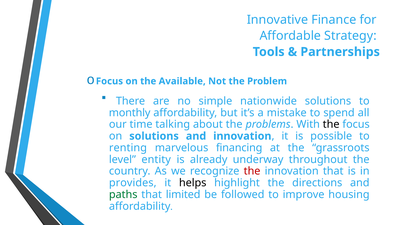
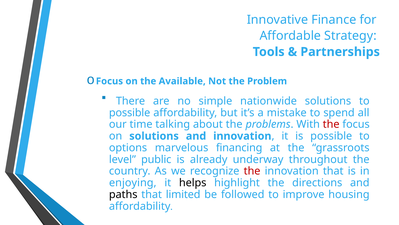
monthly: monthly -> possible (130, 112)
the colour: black -> red (331, 124)
renting: renting -> options (128, 147)
entity: entity -> public (156, 159)
provides: provides -> enjoying (133, 182)
paths colour: green -> black (123, 194)
